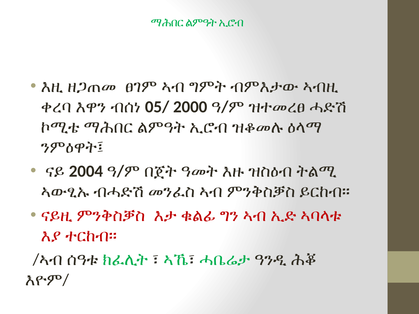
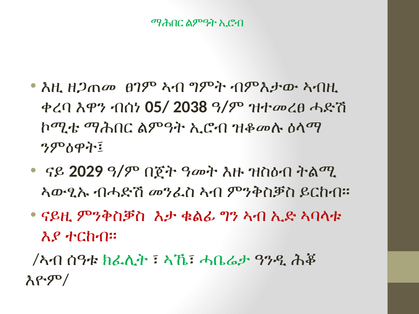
2000: 2000 -> 2038 (190, 107)
2004: 2004 -> 2029 (86, 171)
